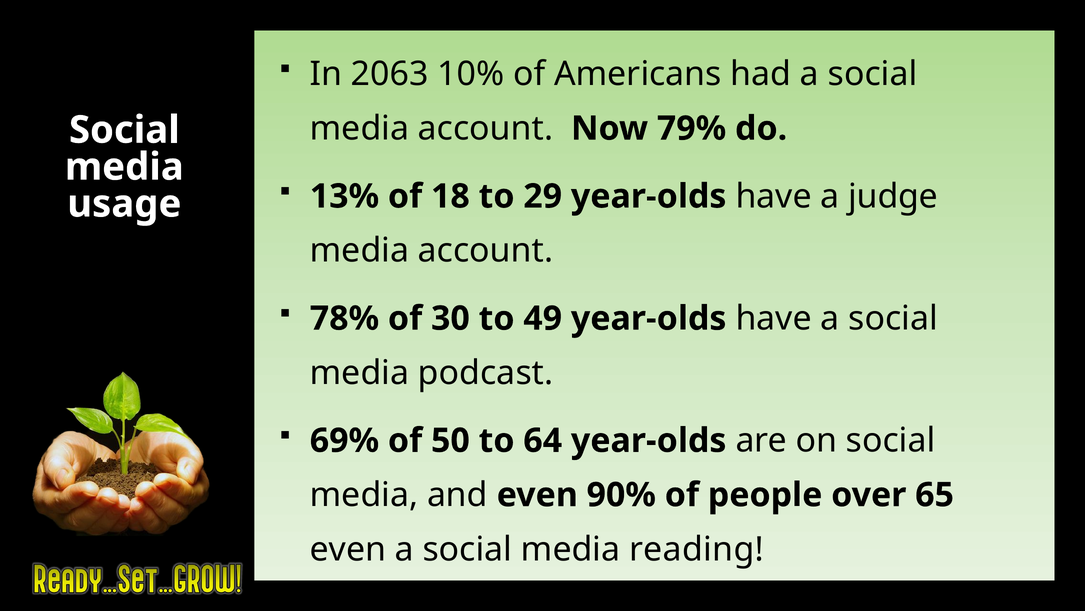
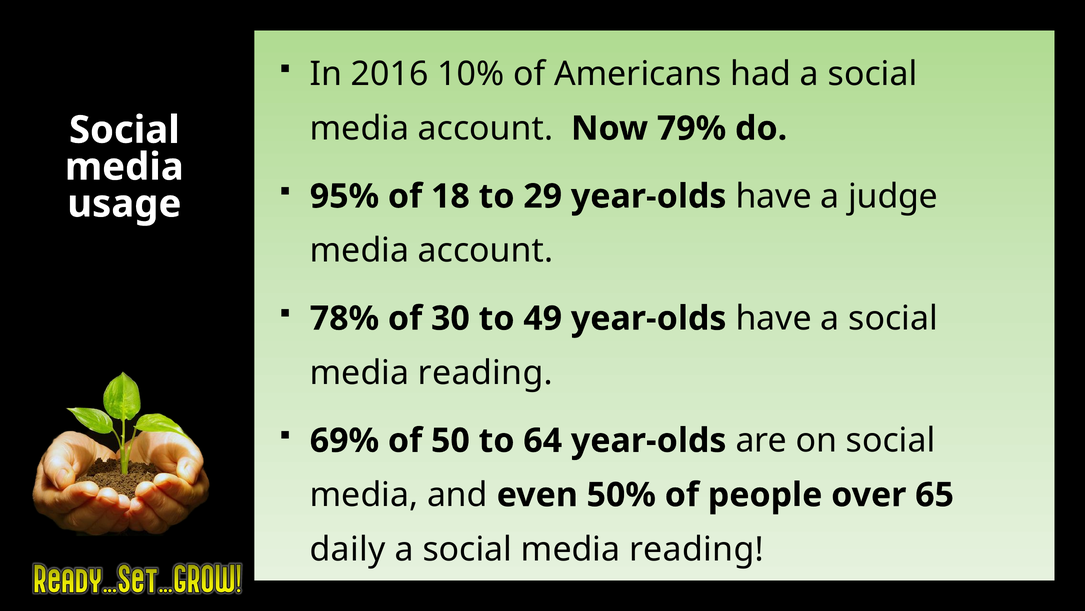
2063: 2063 -> 2016 (390, 74)
13%: 13% -> 95% (344, 196)
podcast: podcast -> reading (485, 372)
90%: 90% -> 50% (621, 494)
even: even -> daily (348, 549)
